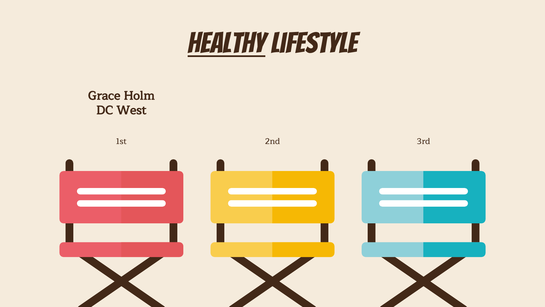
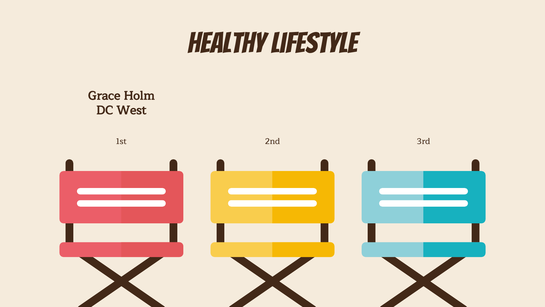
Healthy underline: present -> none (226, 44)
